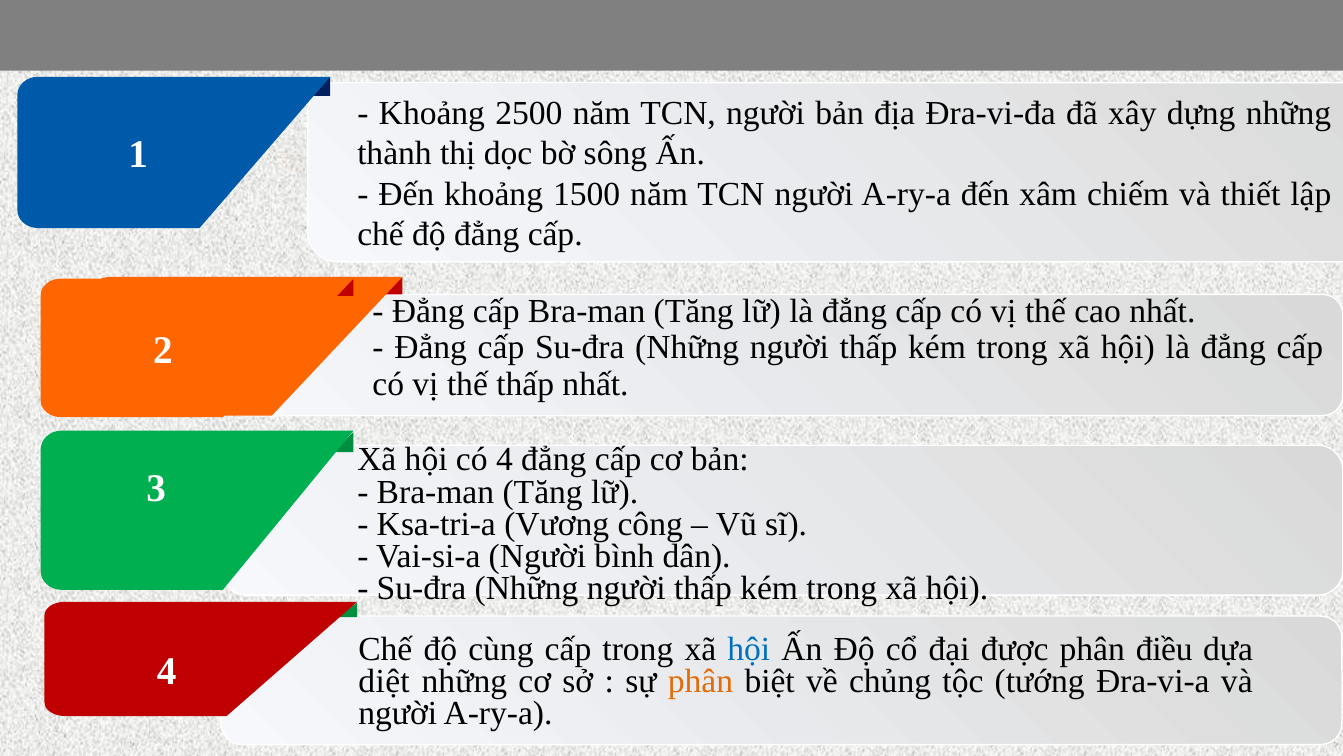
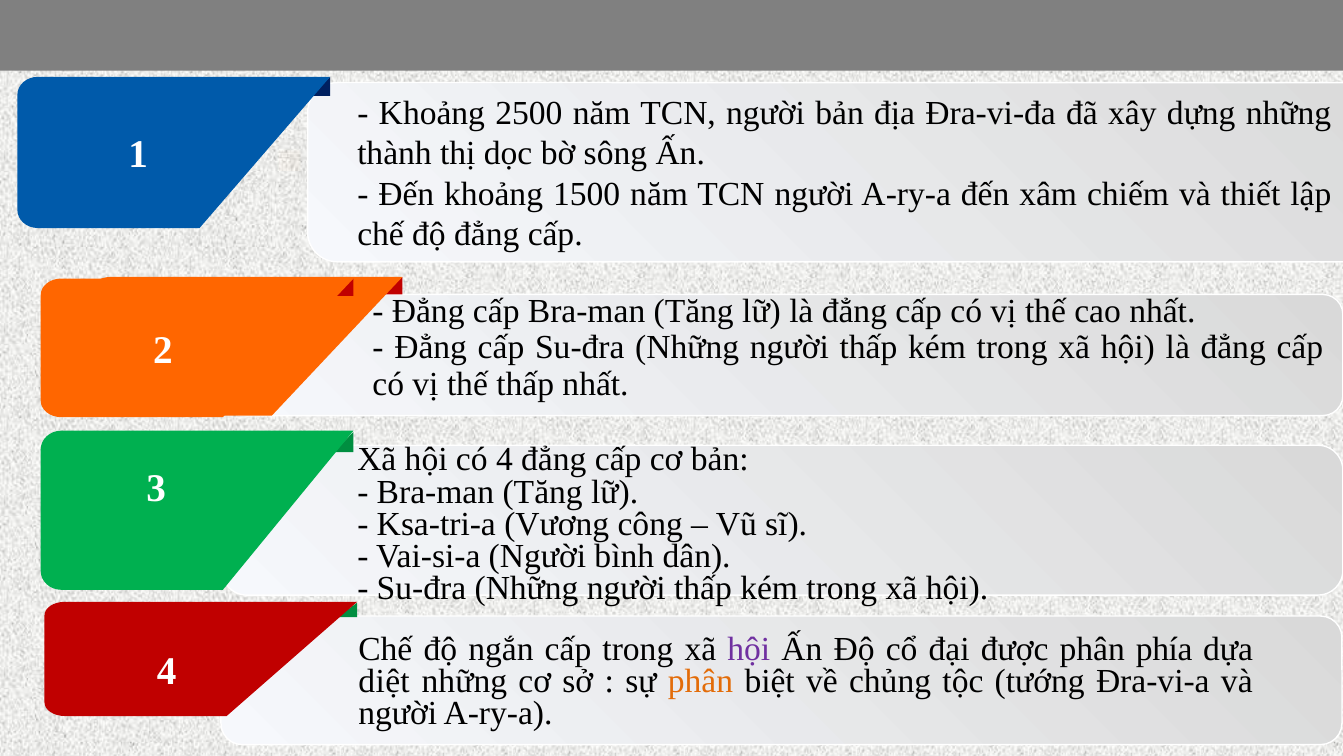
cùng: cùng -> ngắn (501, 649)
hội colour: blue -> purple (749, 649)
điều: điều -> phía (1164, 649)
